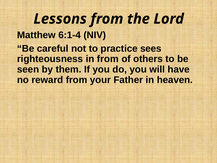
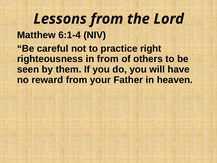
sees: sees -> right (151, 48)
